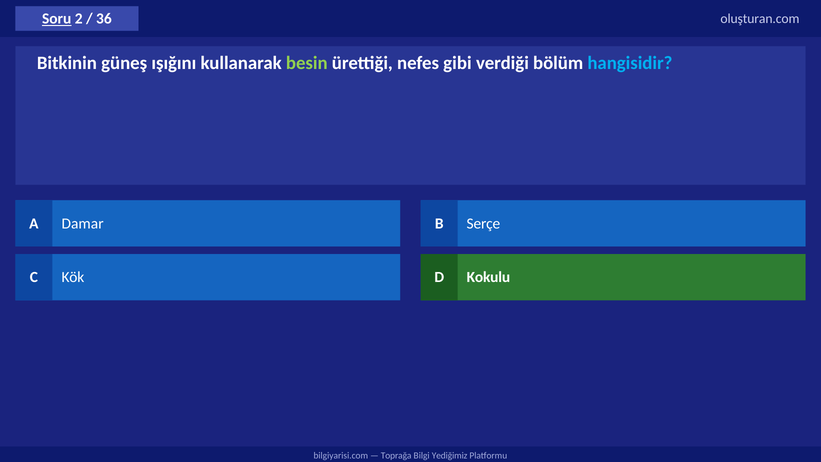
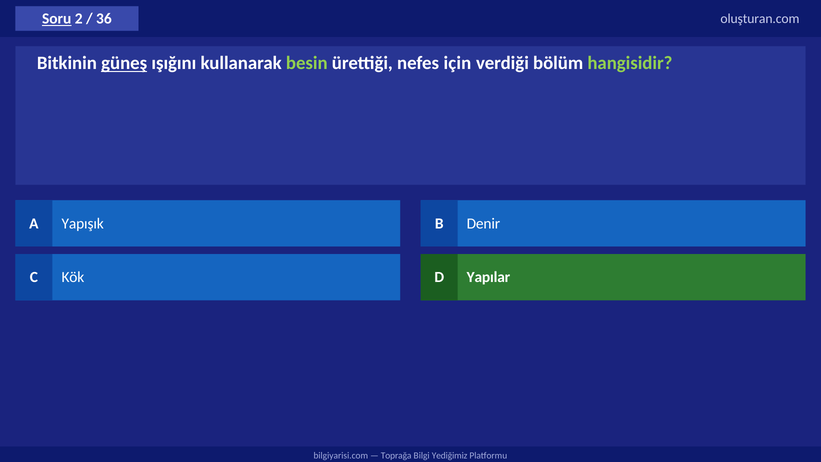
güneş underline: none -> present (124, 63)
gibi: gibi -> için (457, 63)
hangisidir colour: light blue -> light green (630, 63)
Damar: Damar -> Yapışık (83, 223)
Serçe: Serçe -> Denir (483, 223)
Kokulu: Kokulu -> Yapılar (488, 277)
